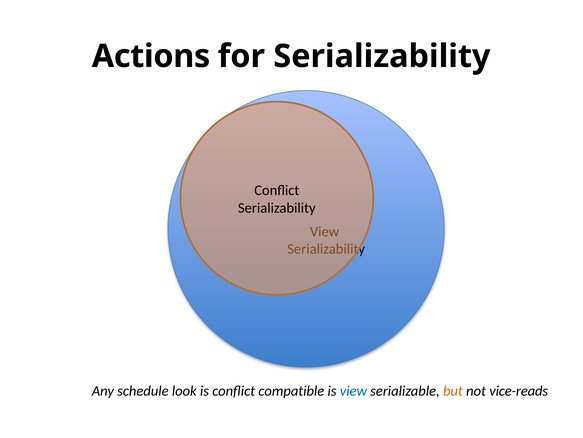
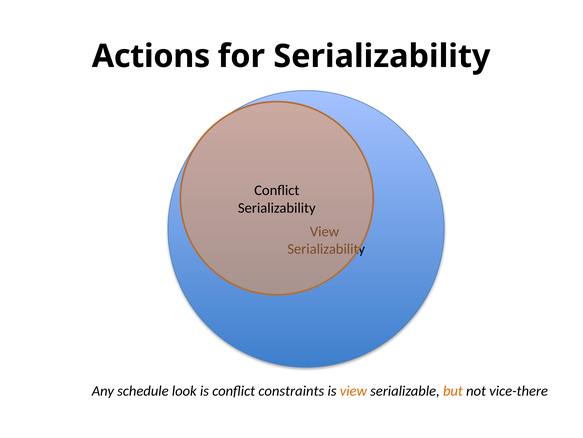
compatible: compatible -> constraints (291, 390)
view colour: blue -> orange (353, 390)
vice-reads: vice-reads -> vice-there (519, 390)
